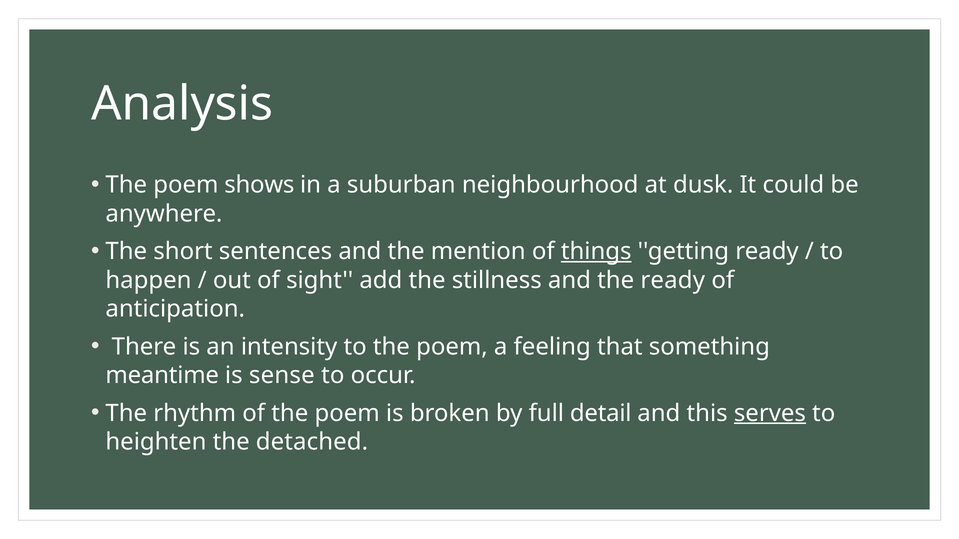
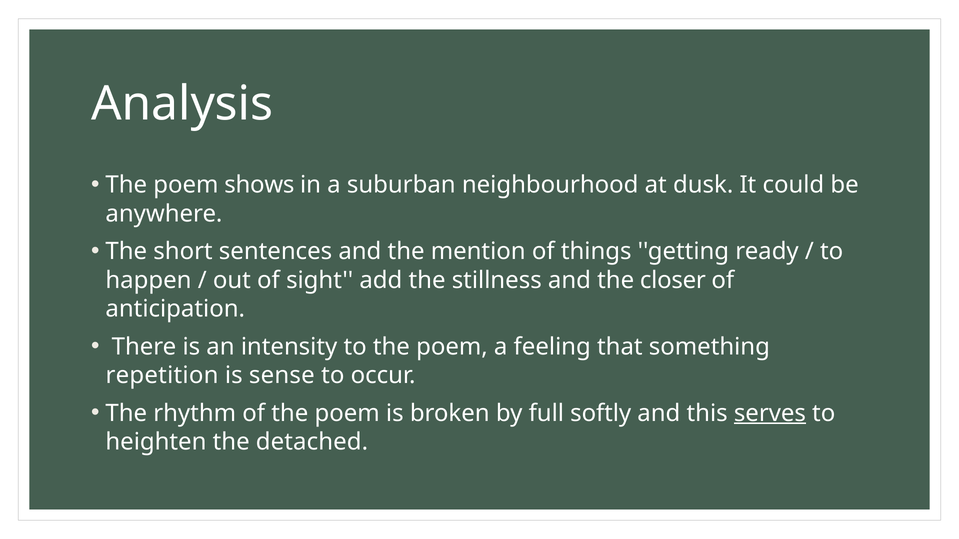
things underline: present -> none (596, 252)
the ready: ready -> closer (673, 280)
meantime: meantime -> repetition (162, 376)
detail: detail -> softly (601, 413)
